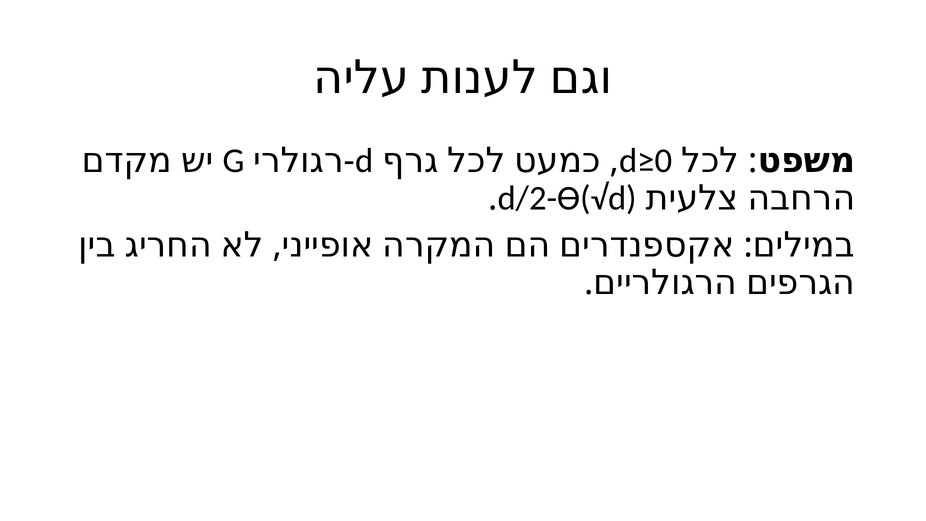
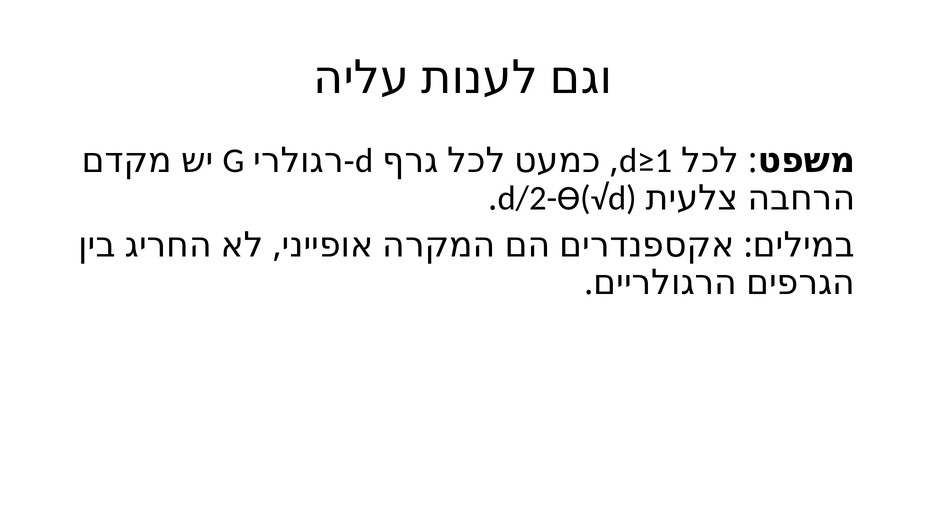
d≥0: d≥0 -> d≥1 (646, 161)
